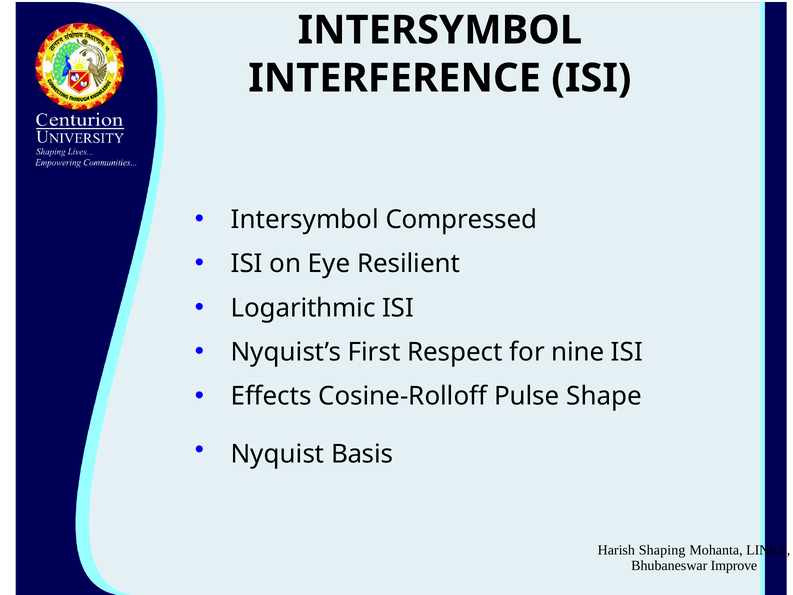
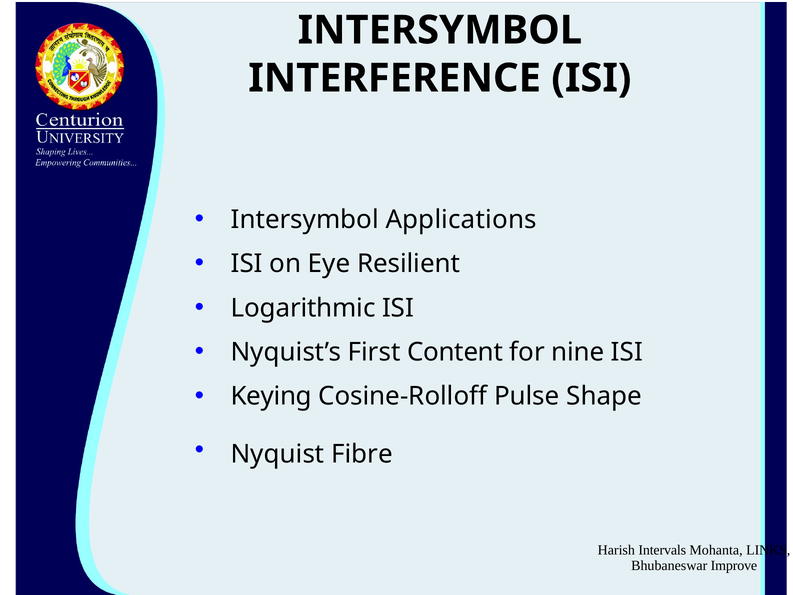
Compressed: Compressed -> Applications (461, 220)
Respect: Respect -> Content (455, 352)
Effects: Effects -> Keying (271, 396)
Basis: Basis -> Fibre (362, 454)
Shaping: Shaping -> Intervals (662, 550)
